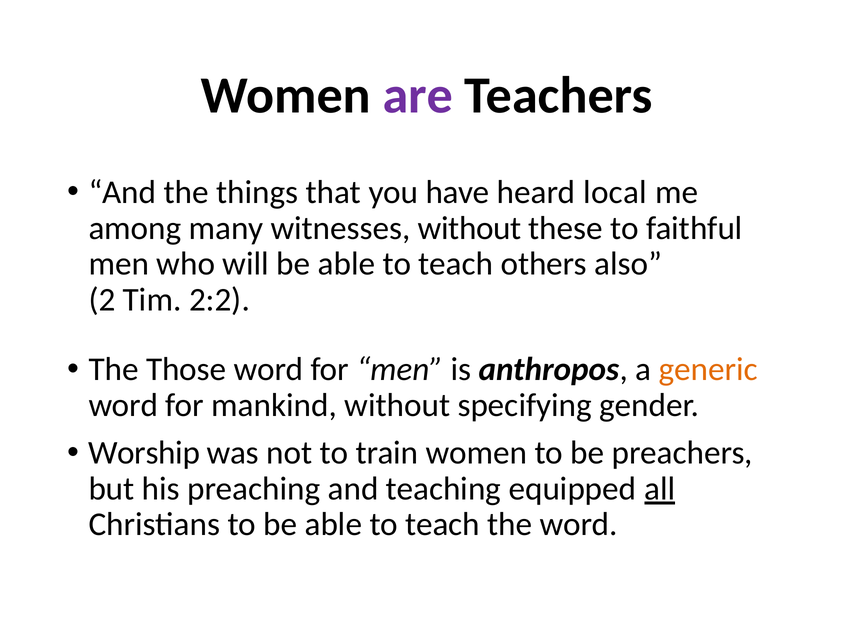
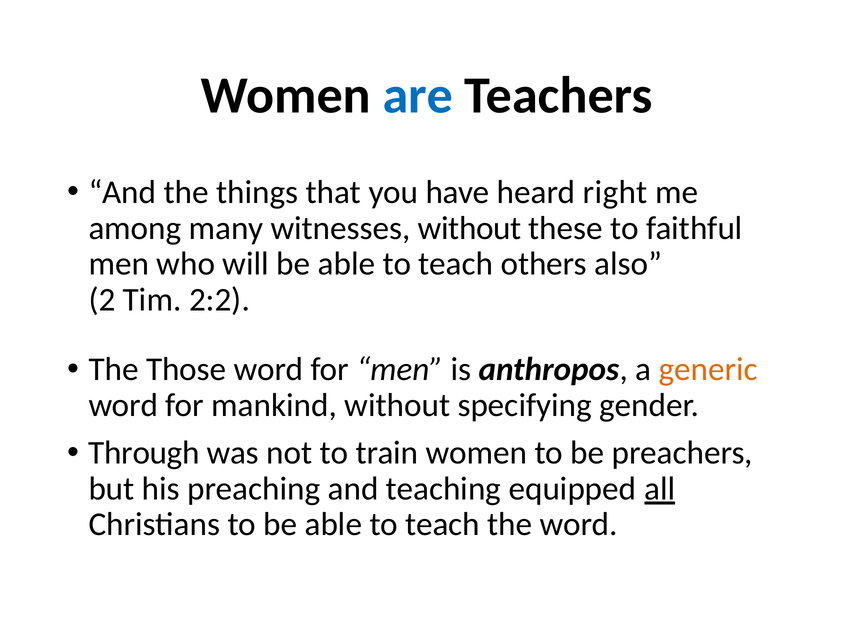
are colour: purple -> blue (418, 96)
local: local -> right (615, 192)
Worship: Worship -> Through (144, 453)
